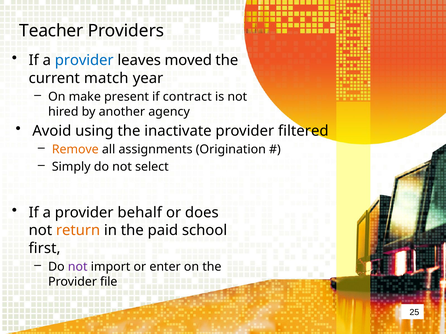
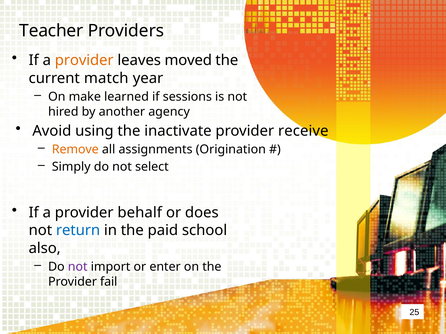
provider colour: blue -> orange (84, 61)
present: present -> learned (126, 97)
contract: contract -> sessions (187, 97)
filtered: filtered -> receive (303, 131)
return colour: orange -> blue (78, 231)
first: first -> also (45, 249)
file: file -> fail (109, 282)
